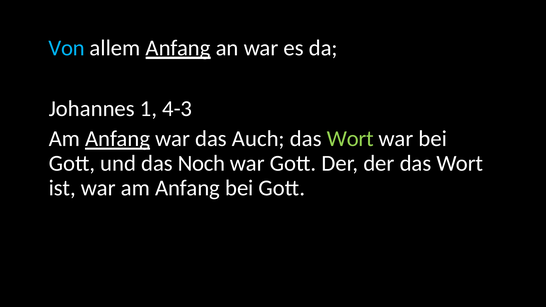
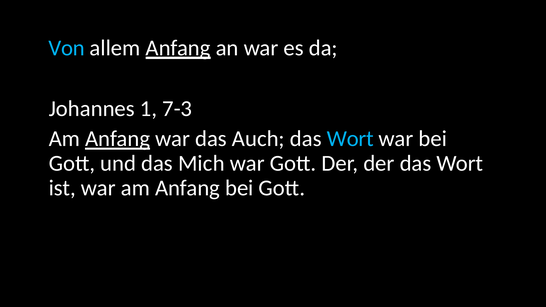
4-3: 4-3 -> 7-3 (177, 109)
Wort colour: light green -> light blue (350, 139)
Noch: Noch -> Mich (201, 163)
